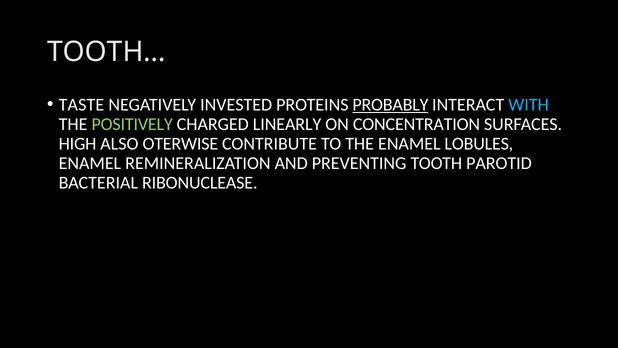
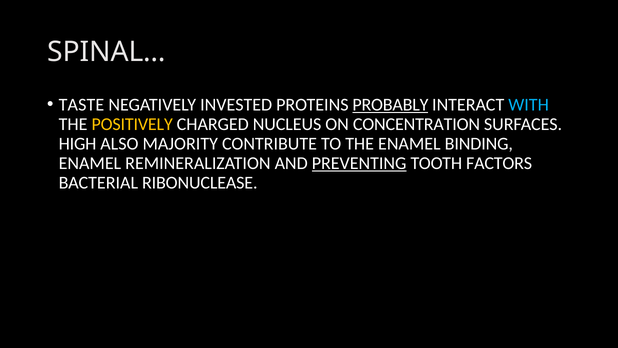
TOOTH…: TOOTH… -> SPINAL… (106, 52)
POSITIVELY colour: light green -> yellow (132, 124)
LINEARLY: LINEARLY -> NUCLEUS (287, 124)
OTERWISE: OTERWISE -> MAJORITY (180, 143)
LOBULES: LOBULES -> BINDING (479, 143)
PREVENTING underline: none -> present (359, 163)
PAROTID: PAROTID -> FACTORS (499, 163)
